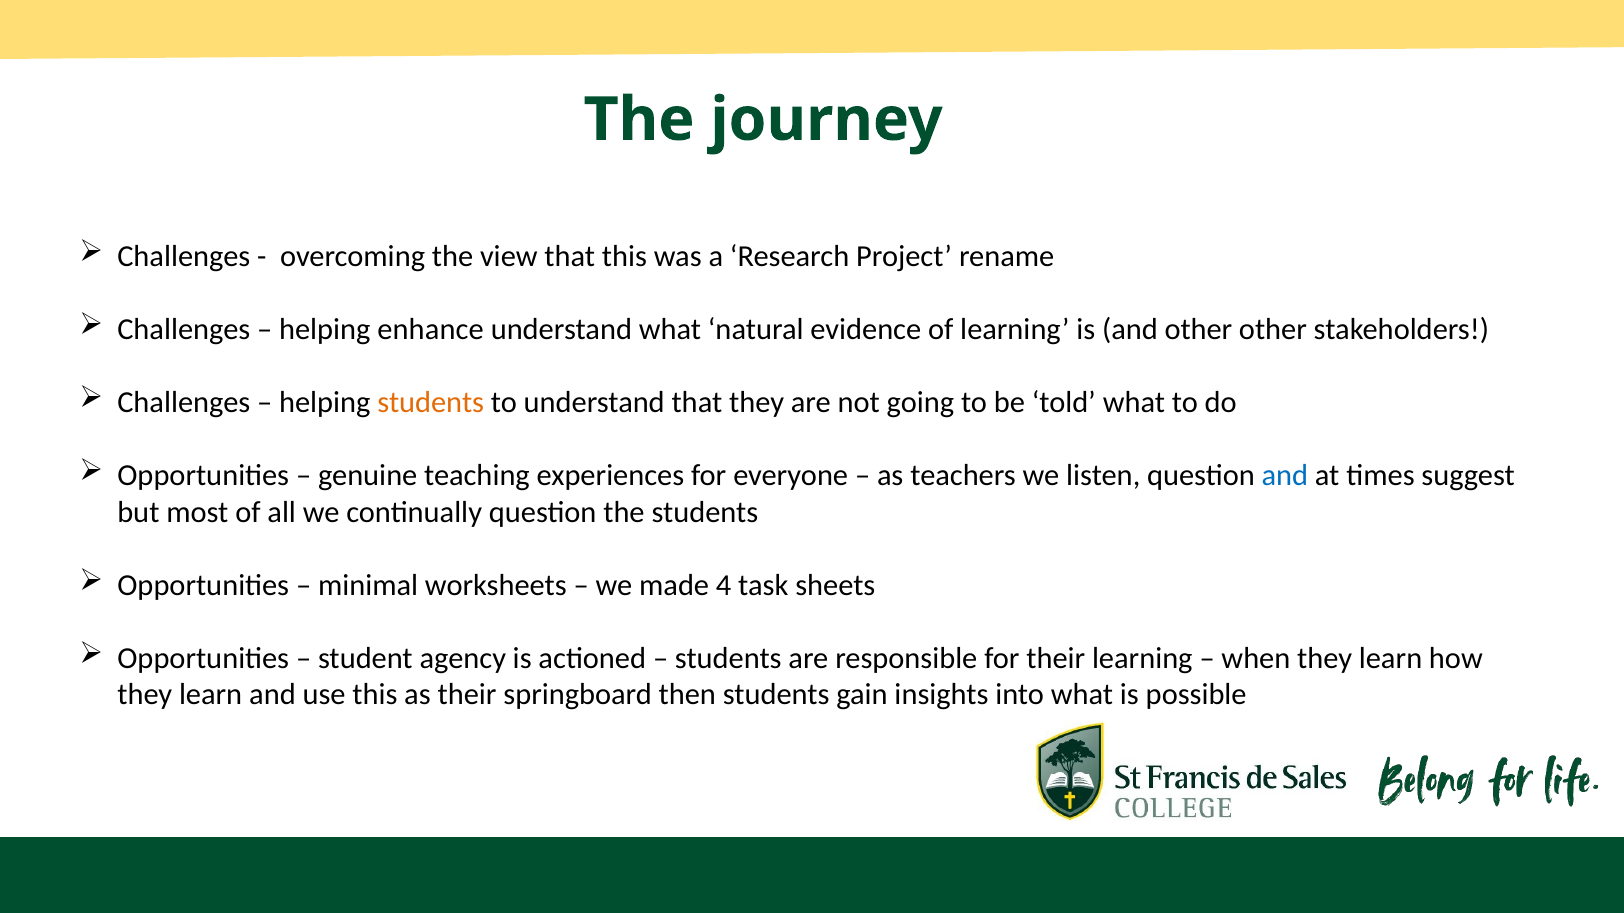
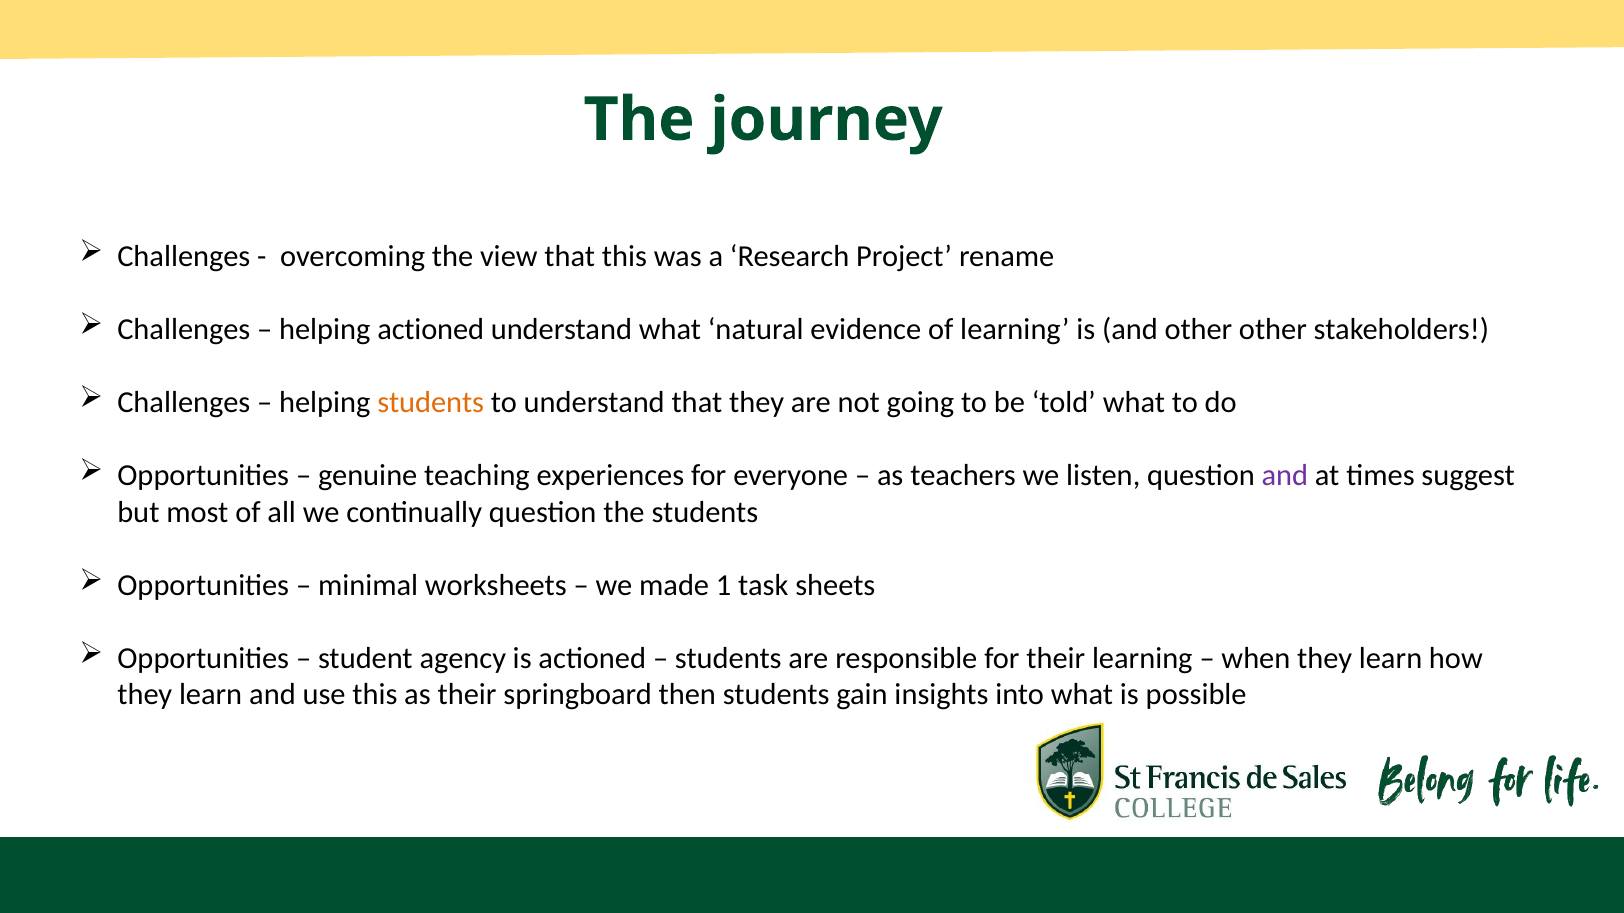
helping enhance: enhance -> actioned (431, 330)
and colour: blue -> purple (1285, 476)
4: 4 -> 1 (724, 586)
